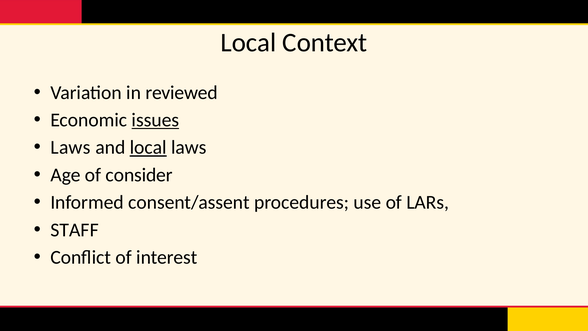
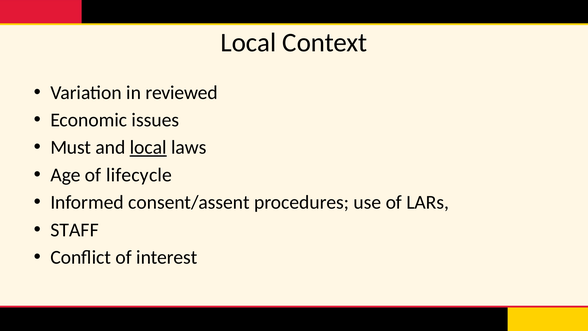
issues underline: present -> none (155, 120)
Laws: Laws -> Must (71, 147)
consider: consider -> lifecycle (139, 175)
